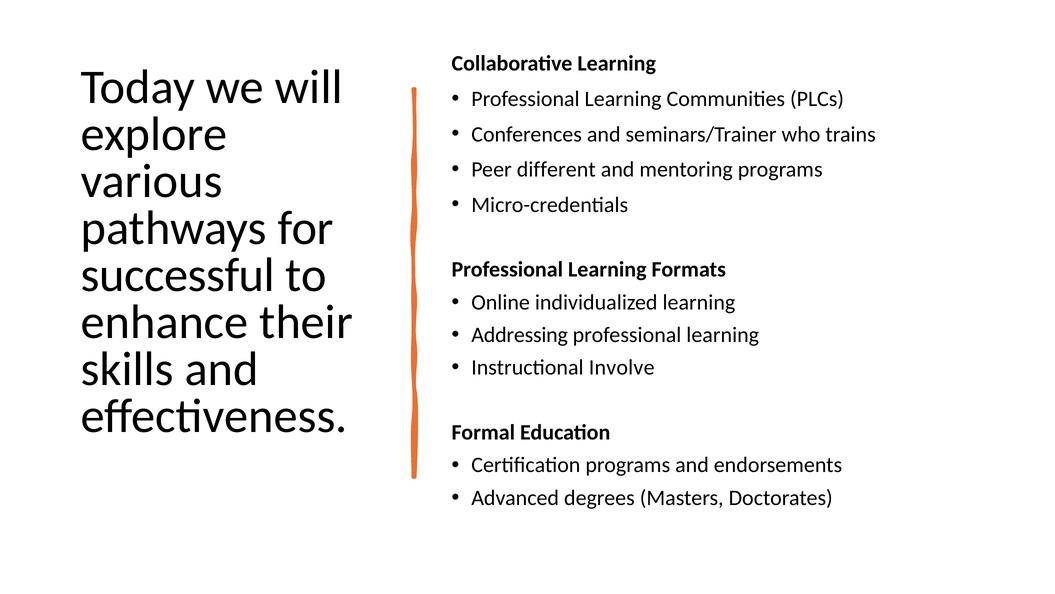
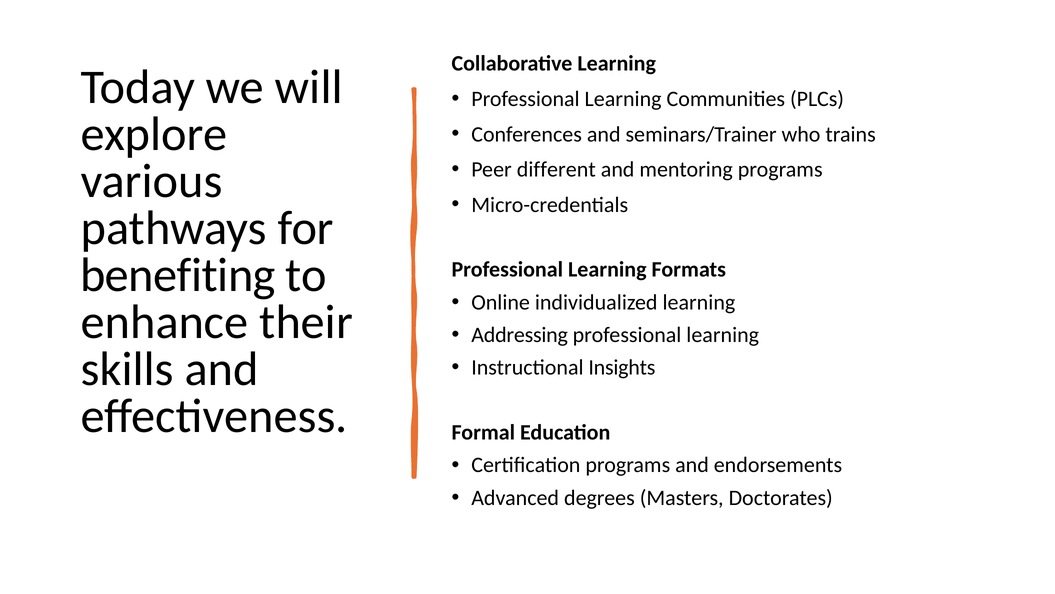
successful: successful -> benefiting (178, 275)
Involve: Involve -> Insights (622, 367)
